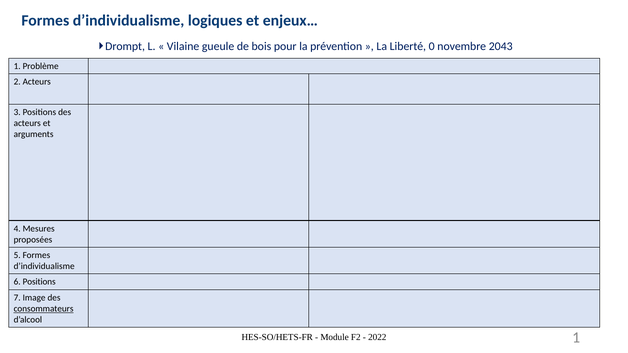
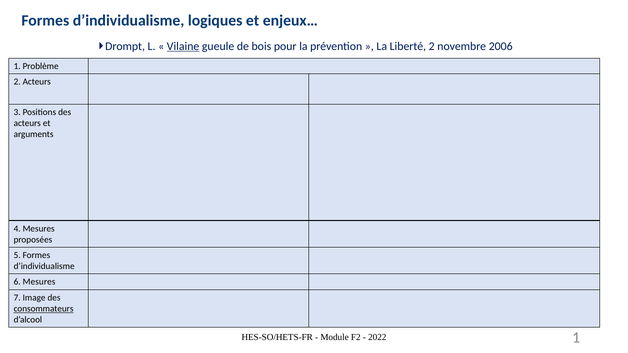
Vilaine underline: none -> present (183, 46)
Liberté 0: 0 -> 2 (432, 46)
2043: 2043 -> 2006 (501, 46)
6 Positions: Positions -> Mesures (39, 282)
